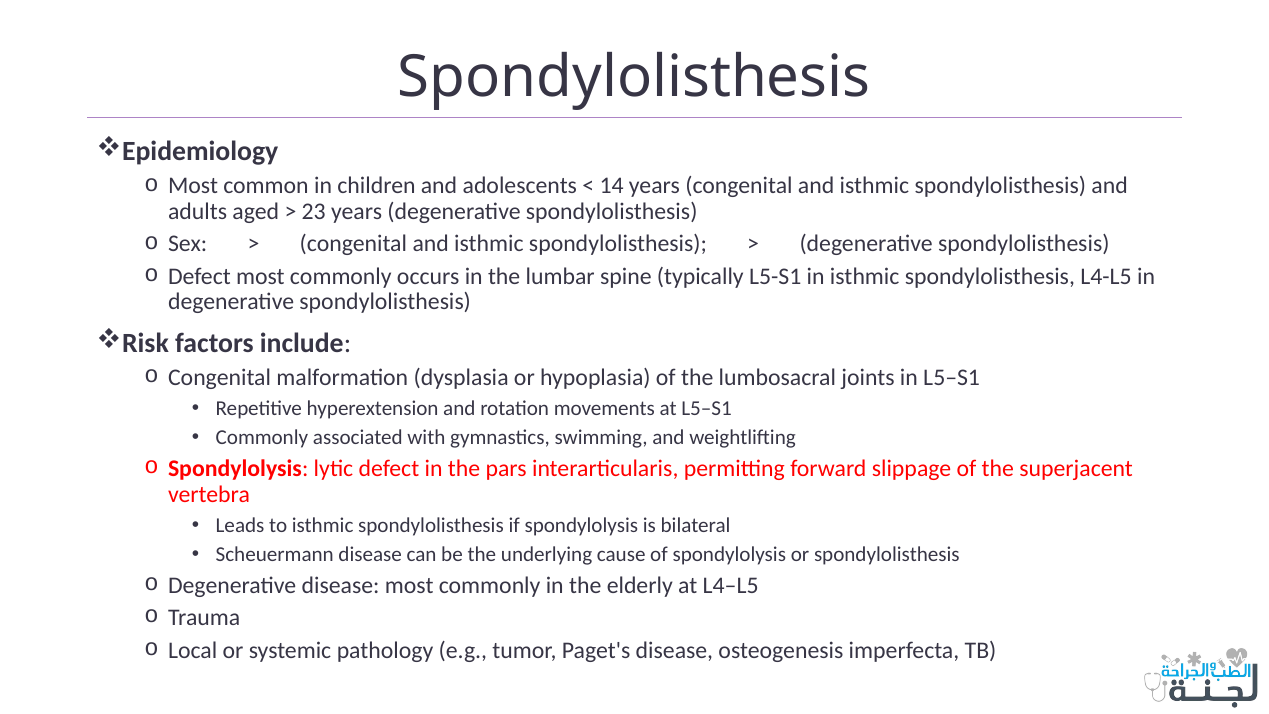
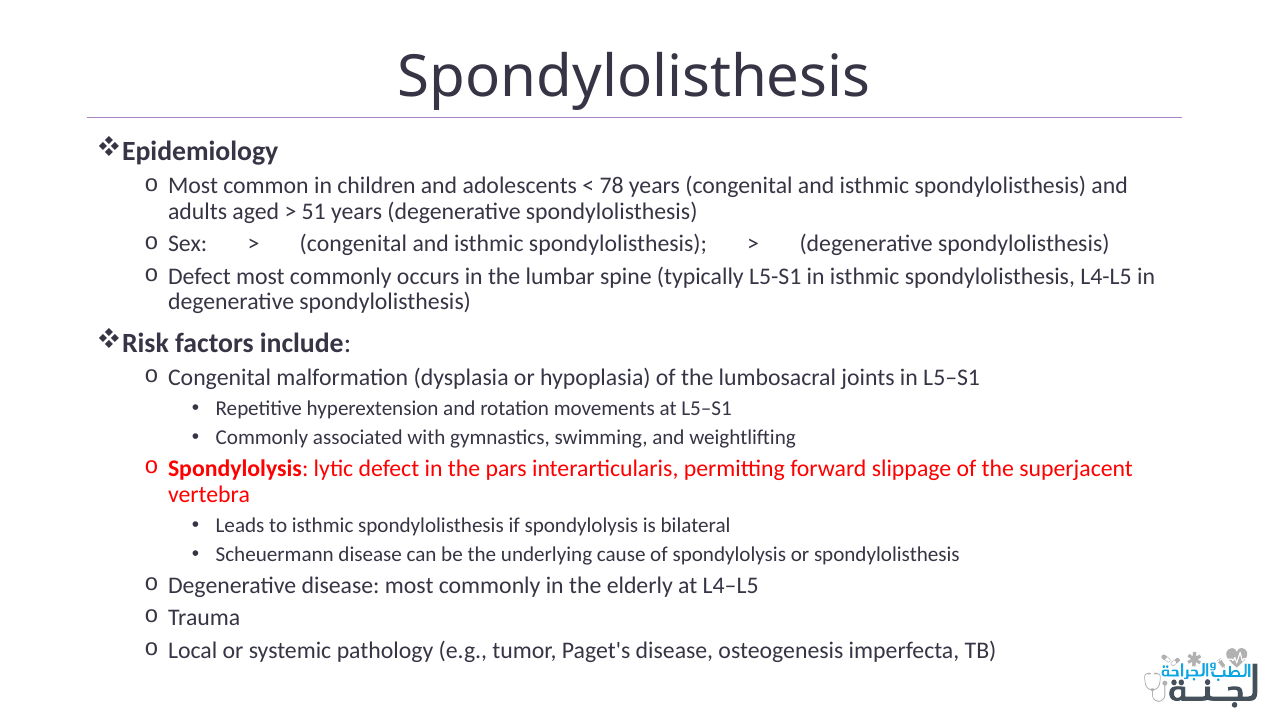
14: 14 -> 78 (612, 186)
23: 23 -> 51 (314, 212)
